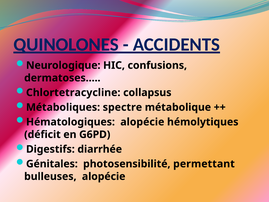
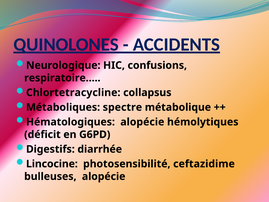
dermatoses…: dermatoses… -> respiratoire… (62, 78)
Génitales: Génitales -> Lincocine (52, 164)
permettant: permettant -> ceftazidime (204, 164)
